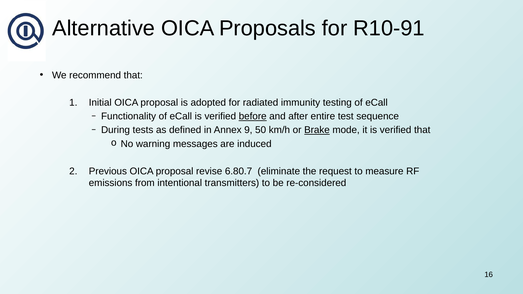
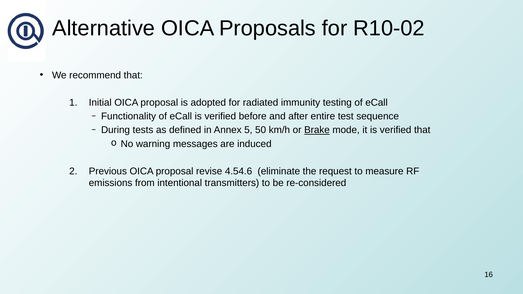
R10-91: R10-91 -> R10-02 (389, 28)
before underline: present -> none (253, 116)
9: 9 -> 5 (248, 130)
6.80.7: 6.80.7 -> 4.54.6 (239, 171)
